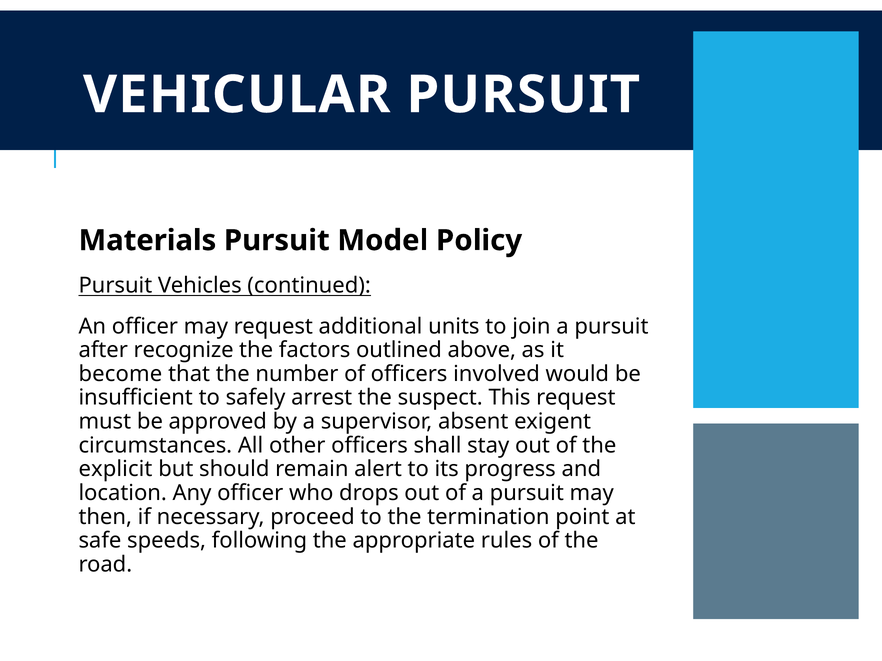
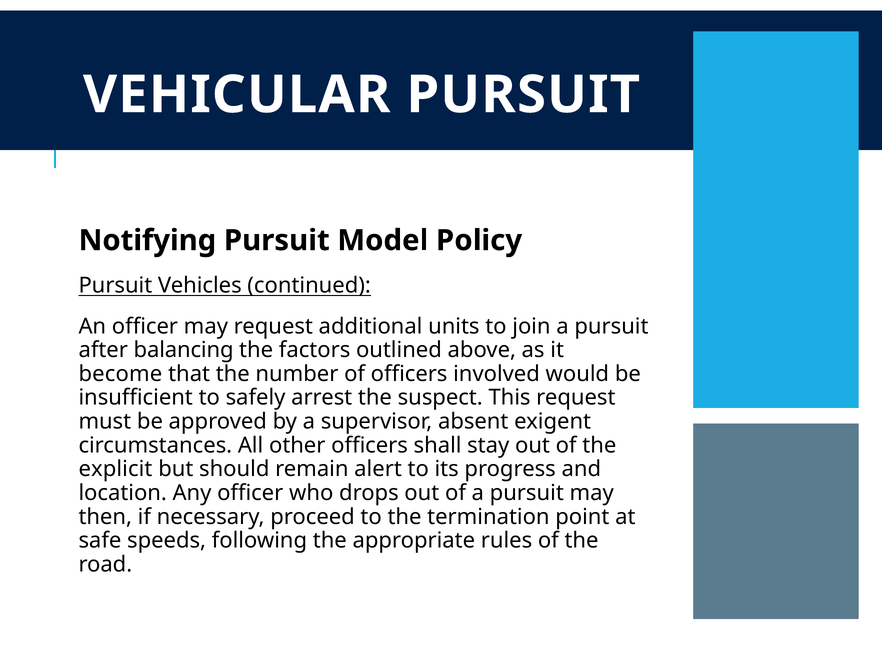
Materials: Materials -> Notifying (147, 241)
recognize: recognize -> balancing (184, 350)
